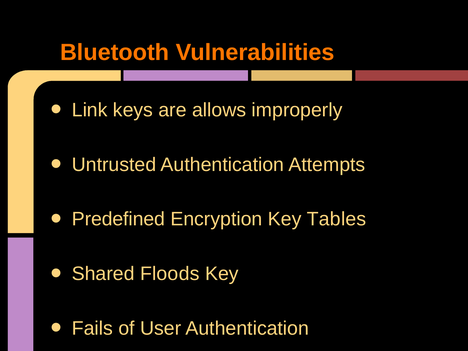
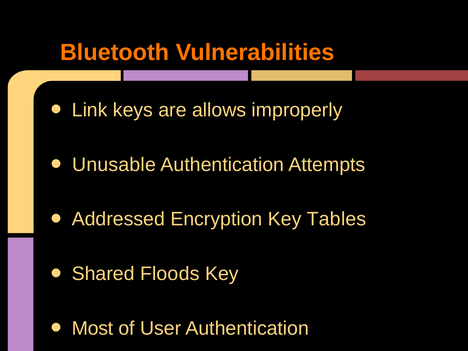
Untrusted: Untrusted -> Unusable (114, 165)
Predefined: Predefined -> Addressed (118, 219)
Fails: Fails -> Most (93, 328)
